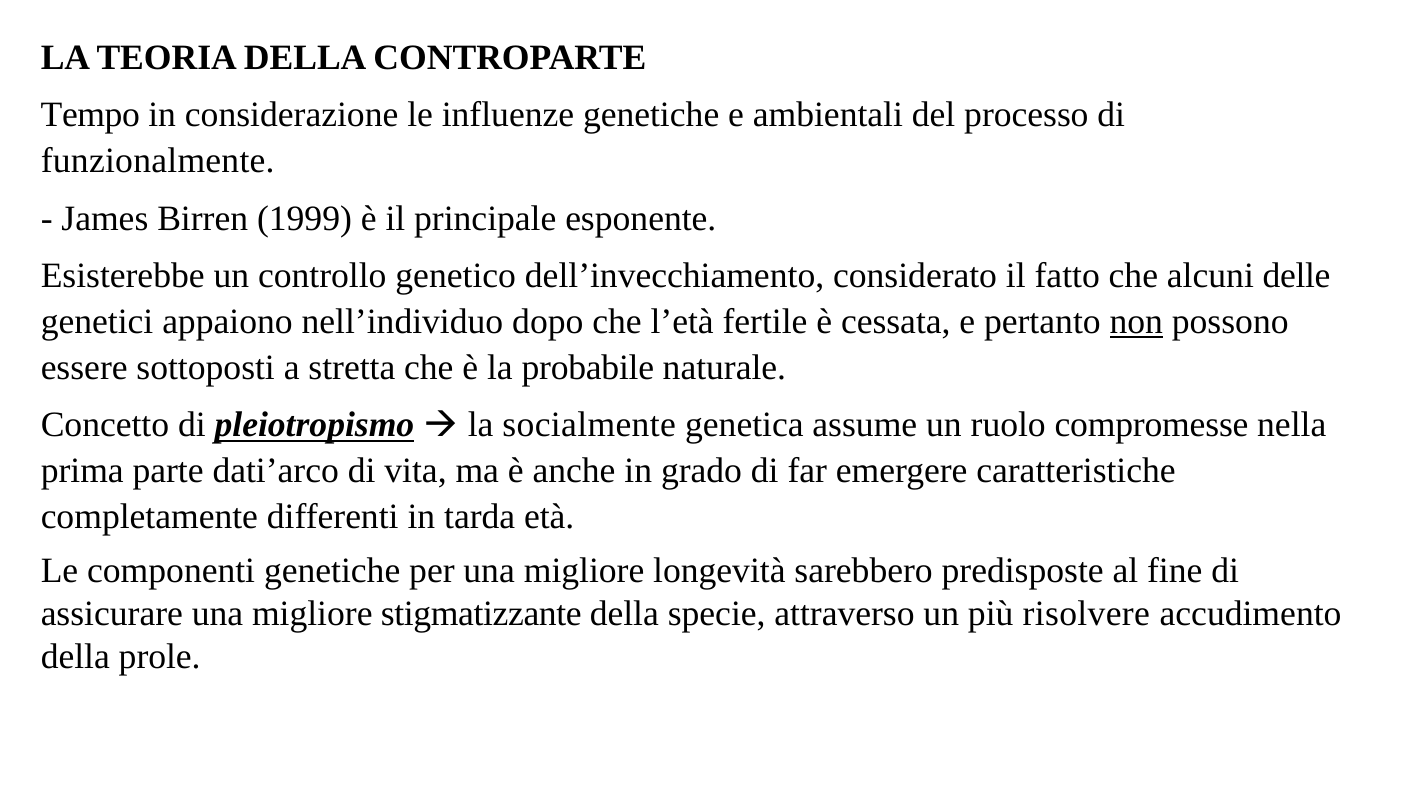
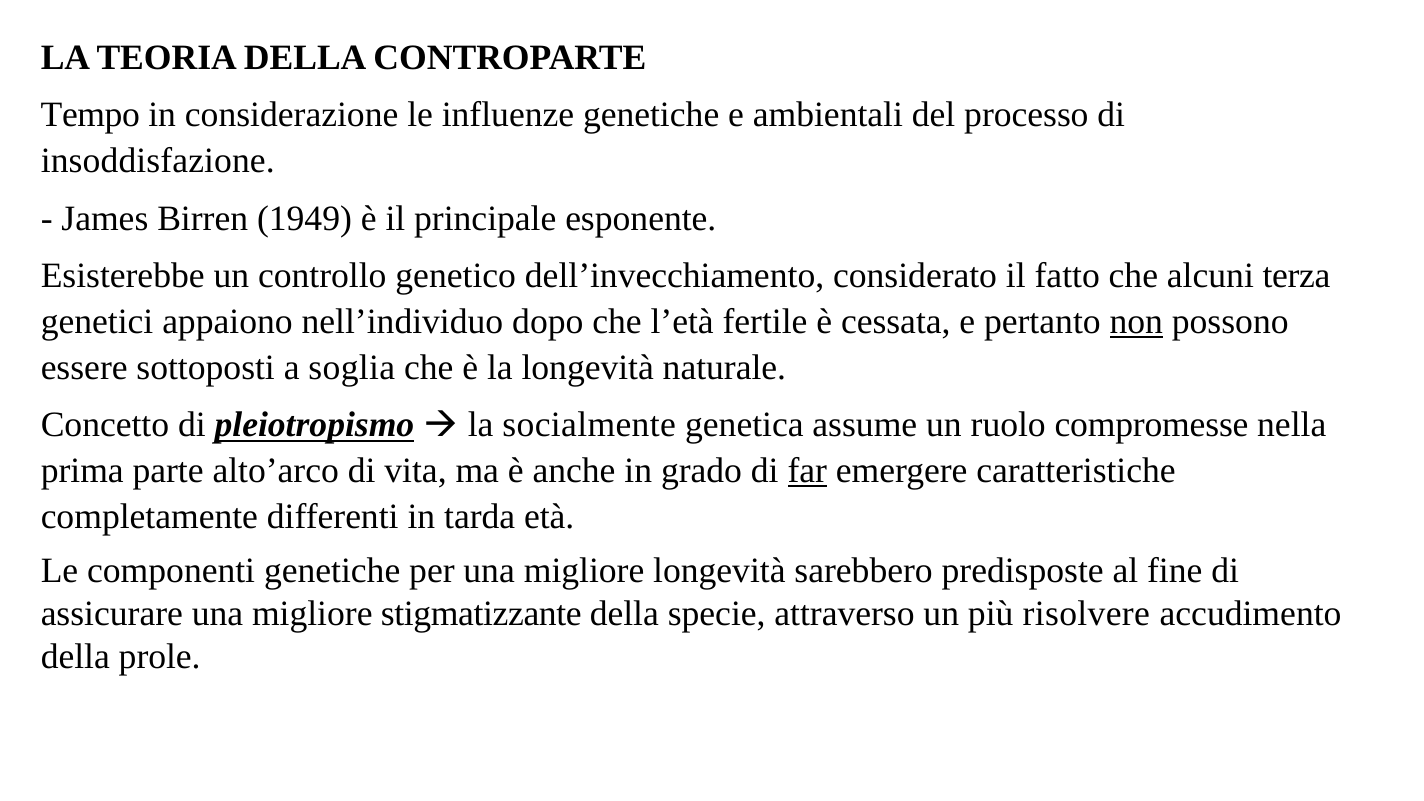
funzionalmente: funzionalmente -> insoddisfazione (158, 161)
1999: 1999 -> 1949 (304, 218)
delle: delle -> terza (1296, 276)
stretta: stretta -> soglia (352, 367)
la probabile: probabile -> longevità (588, 367)
dati’arco: dati’arco -> alto’arco (276, 471)
far underline: none -> present (807, 471)
